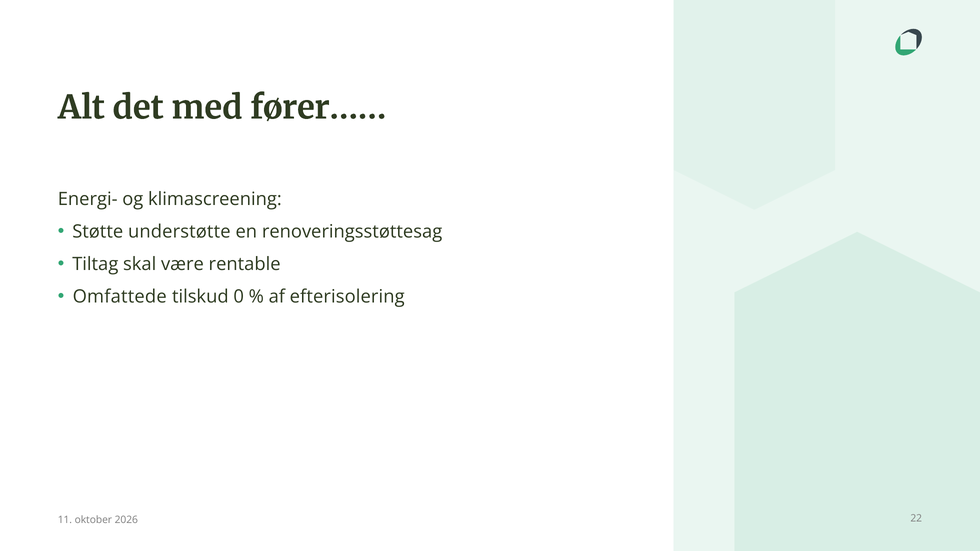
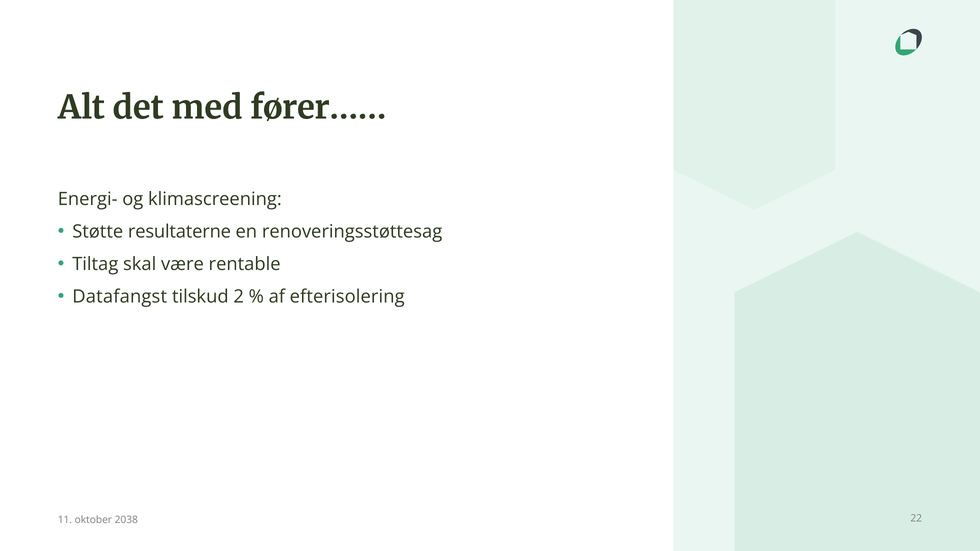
understøtte: understøtte -> resultaterne (179, 232)
Omfattede: Omfattede -> Datafangst (120, 297)
0: 0 -> 2 (239, 297)
2026: 2026 -> 2038 (126, 520)
